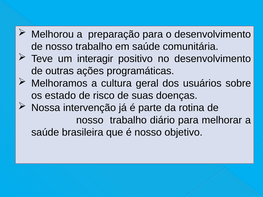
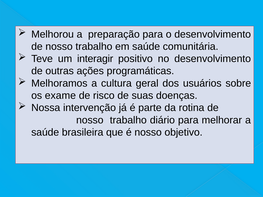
estado: estado -> exame (60, 96)
